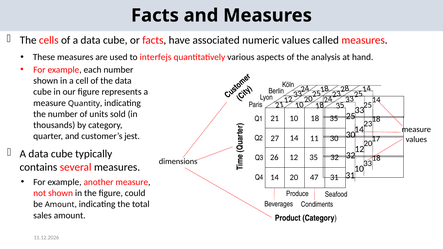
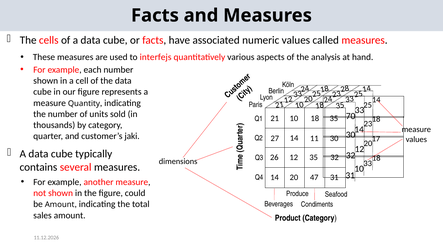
35 25: 25 -> 70 (351, 116)
jest: jest -> jaki (132, 136)
